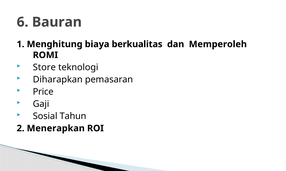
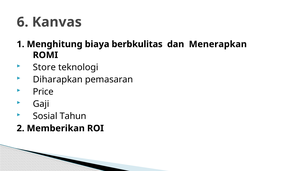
Bauran: Bauran -> Kanvas (57, 22)
berkualitas: berkualitas -> berbkulitas (137, 44)
Memperoleh: Memperoleh -> Menerapkan (218, 44)
Menerapkan: Menerapkan -> Memberikan (56, 129)
